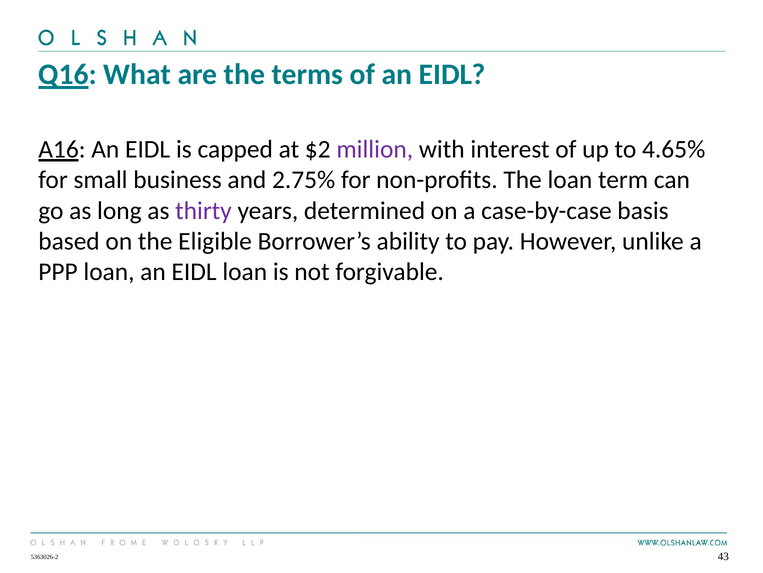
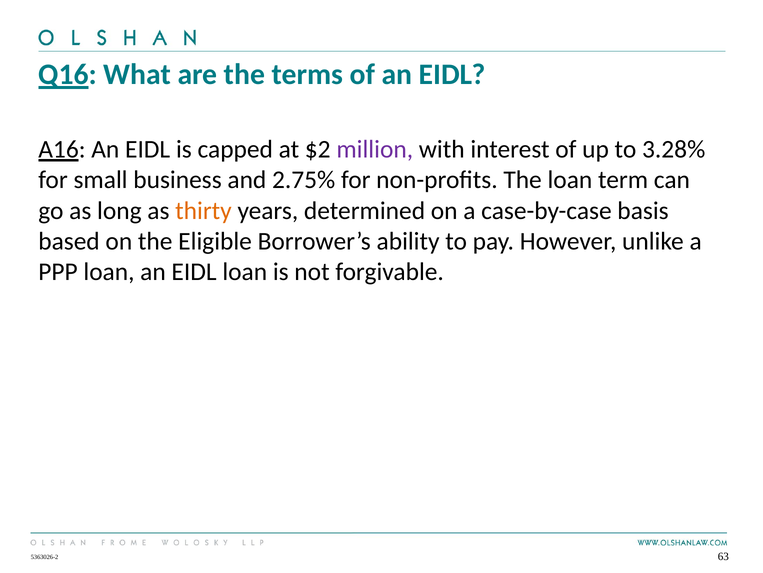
4.65%: 4.65% -> 3.28% (674, 149)
thirty colour: purple -> orange (203, 210)
43: 43 -> 63 (723, 556)
